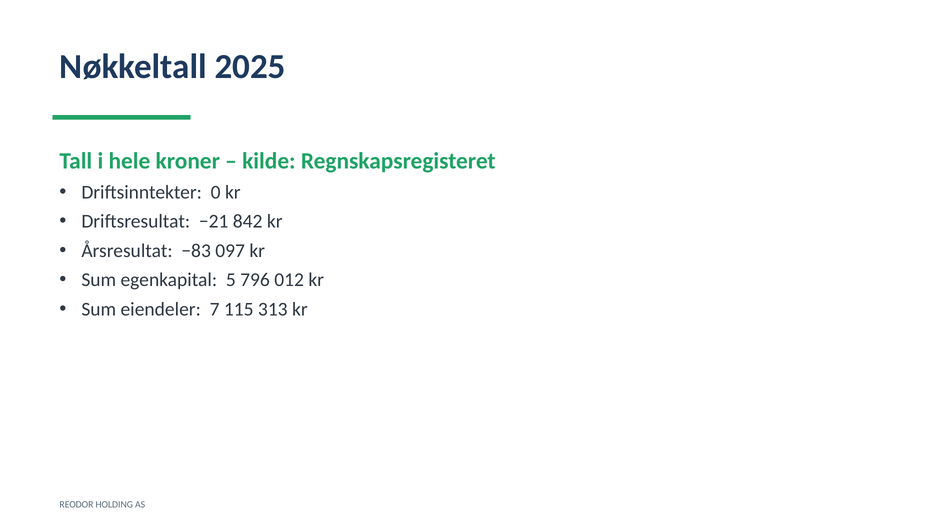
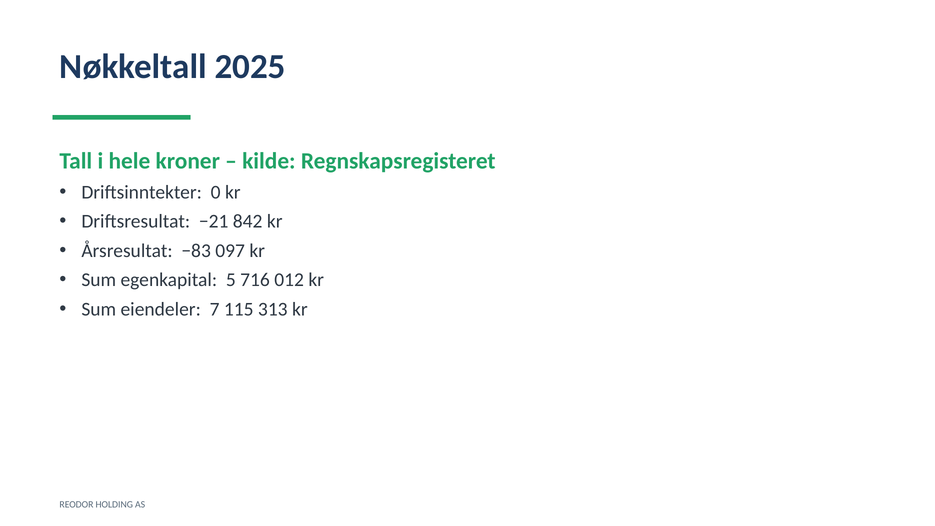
796: 796 -> 716 (255, 280)
